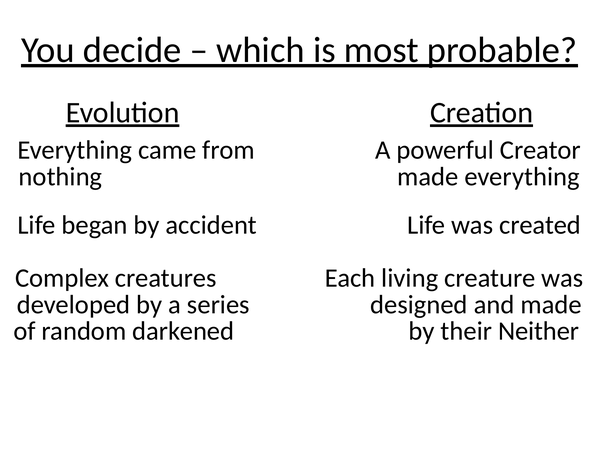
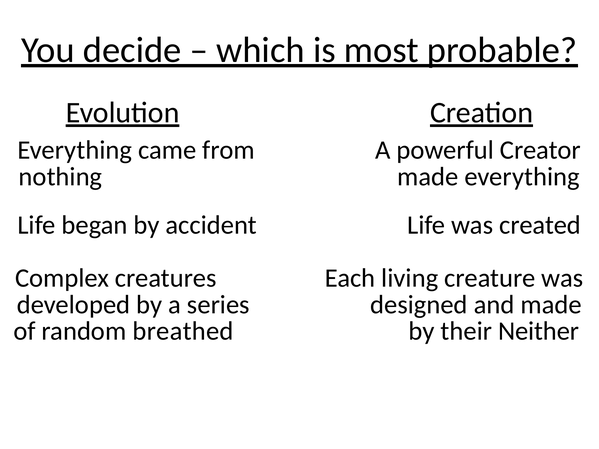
darkened: darkened -> breathed (183, 331)
